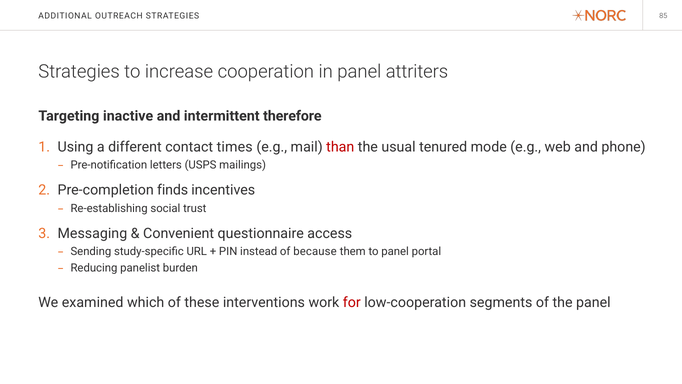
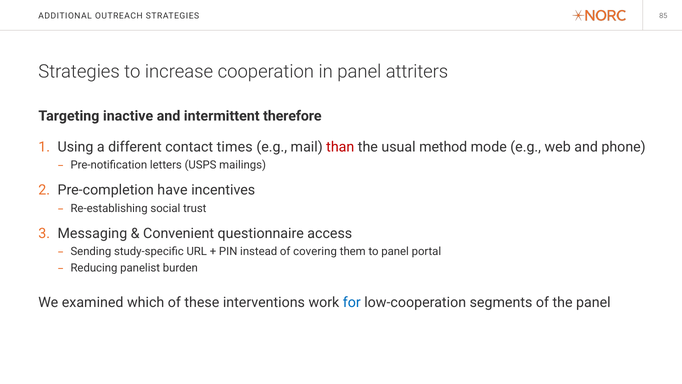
tenured: tenured -> method (443, 147)
finds: finds -> have (172, 190)
because: because -> covering (315, 251)
for colour: red -> blue (352, 302)
